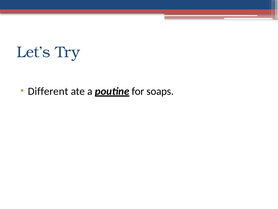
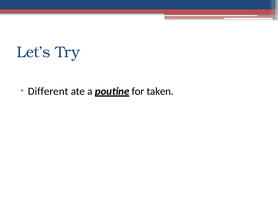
soaps: soaps -> taken (160, 91)
